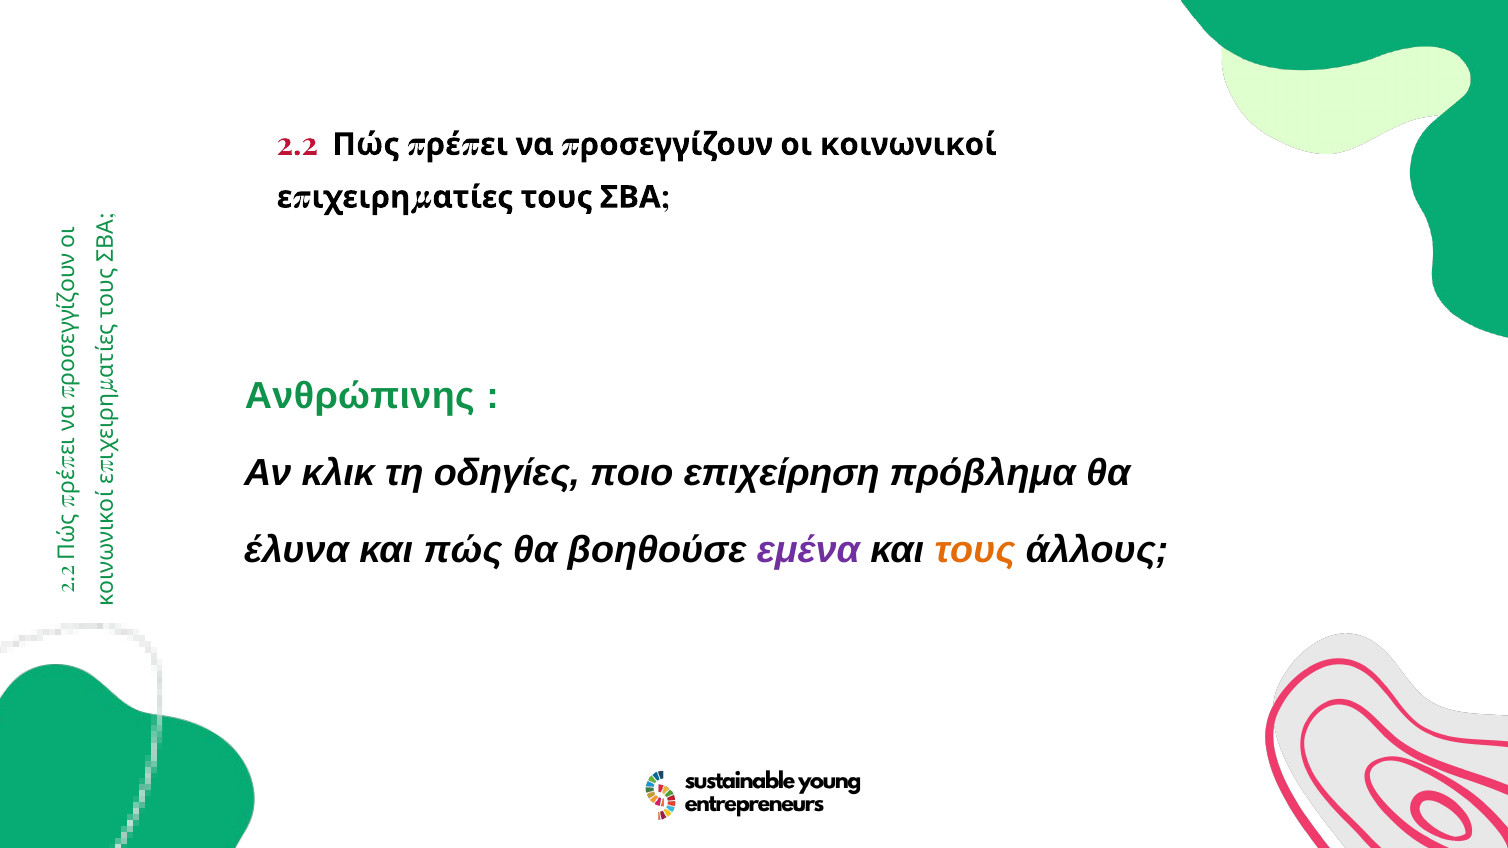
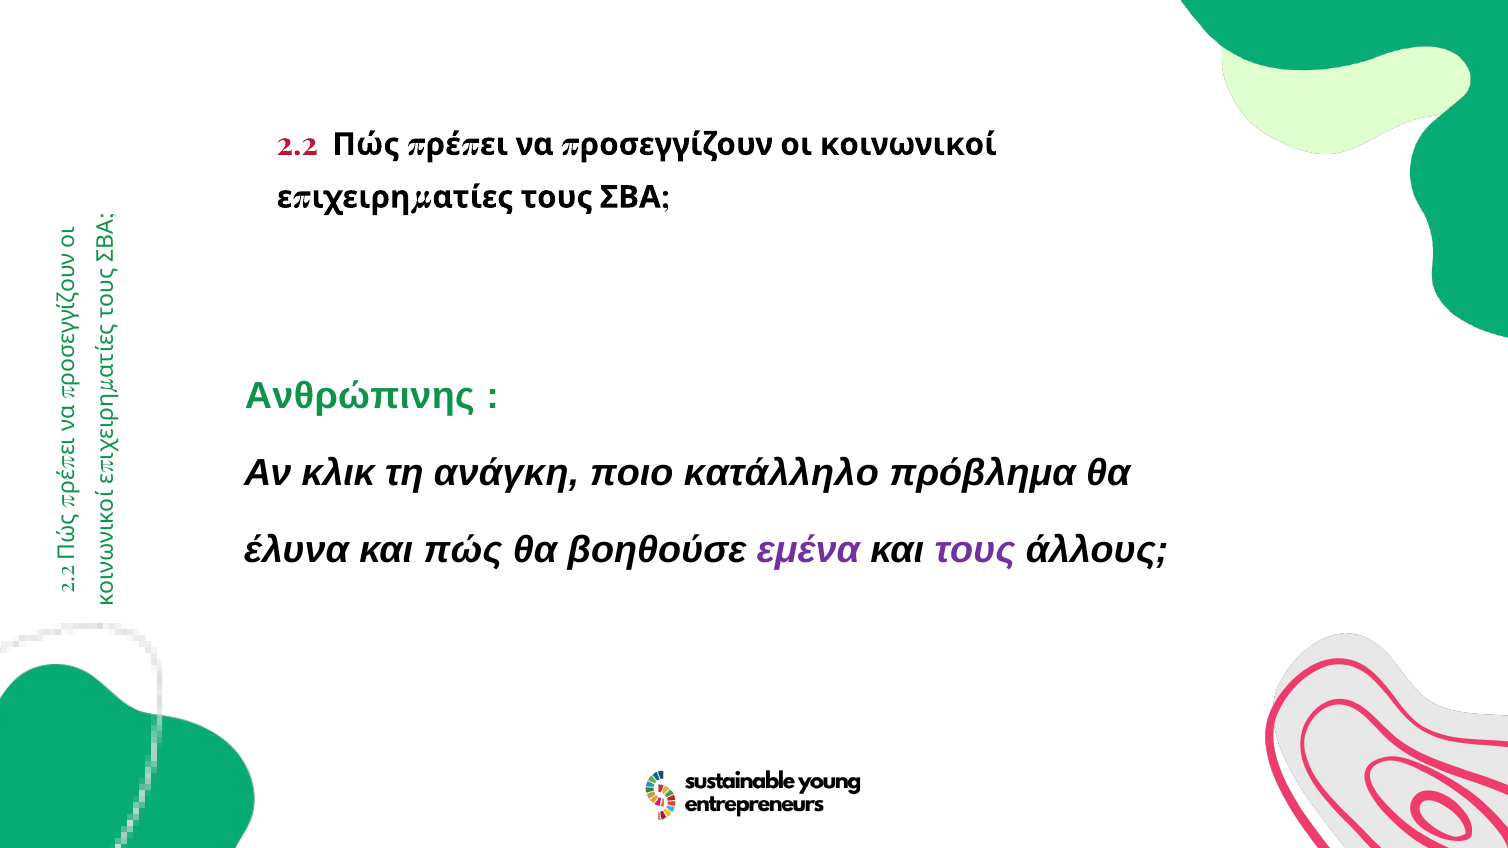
οδηγίες: οδηγίες -> ανάγκη (507, 473)
επιχείρηση: επιχείρηση -> κατάλληλο (781, 473)
τους colour: orange -> purple (975, 550)
